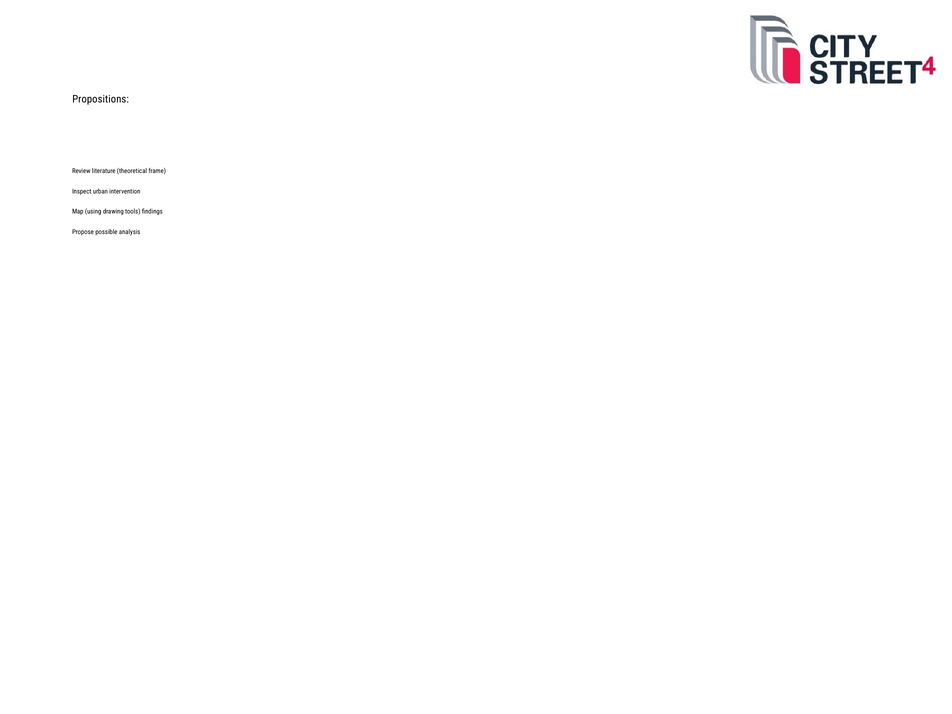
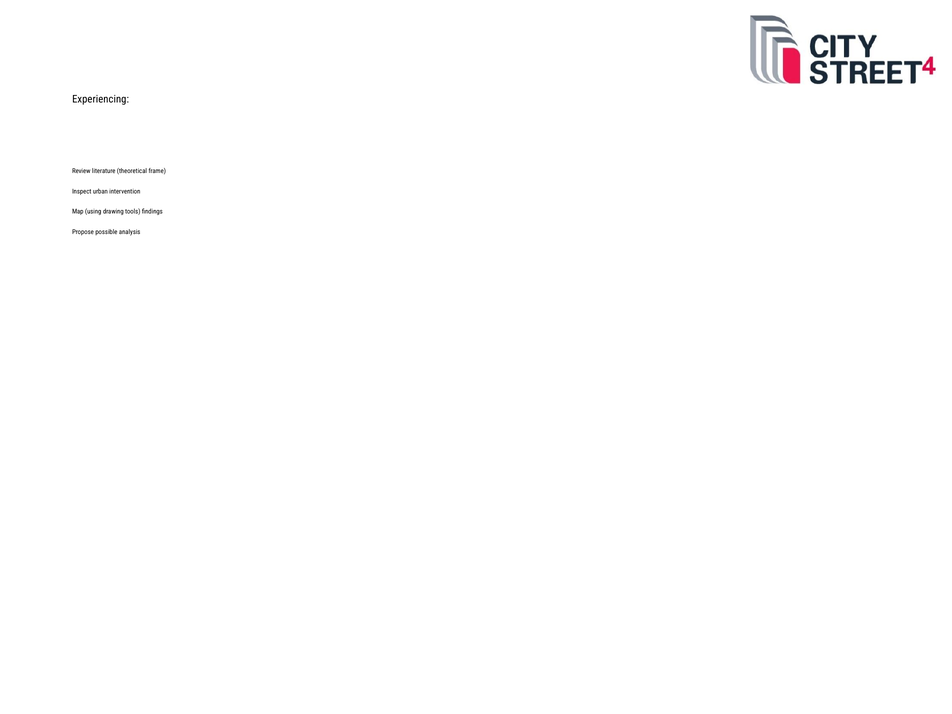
Propositions: Propositions -> Experiencing (101, 99)
